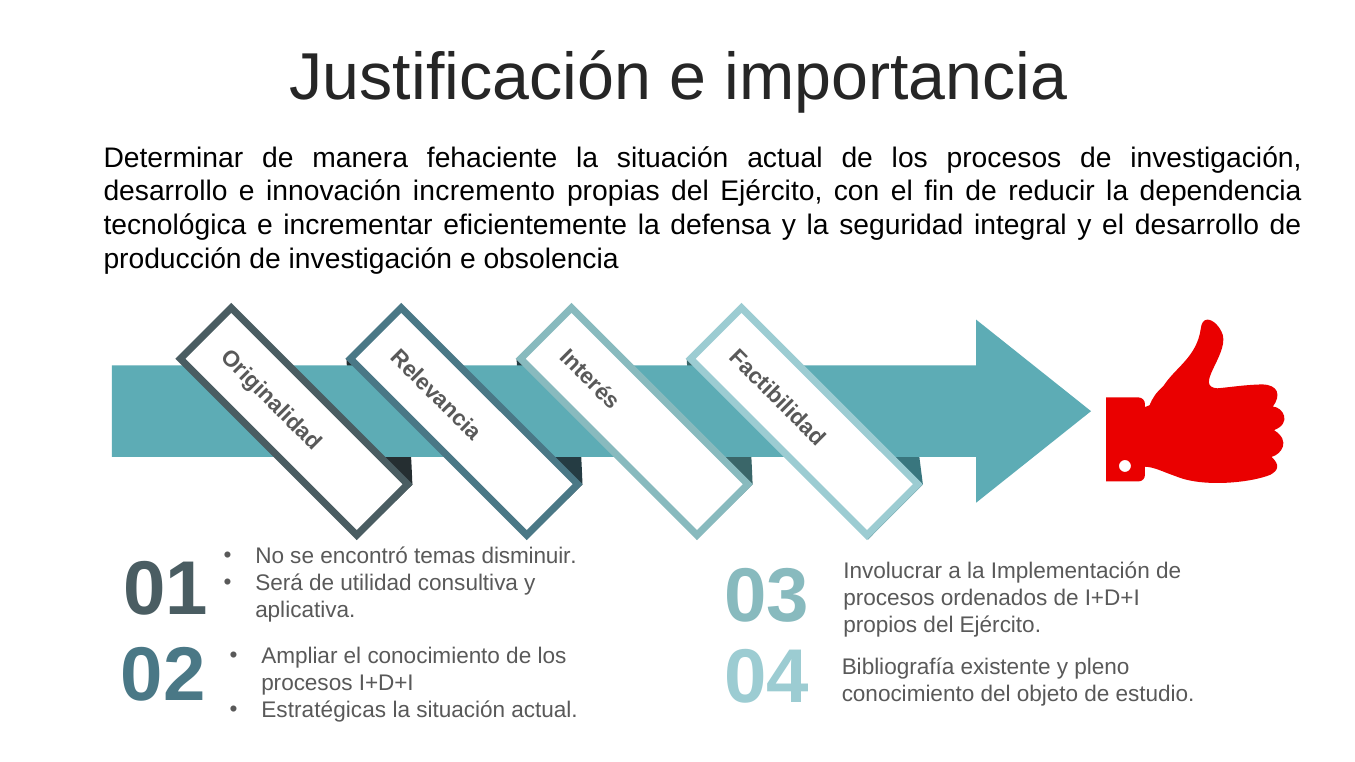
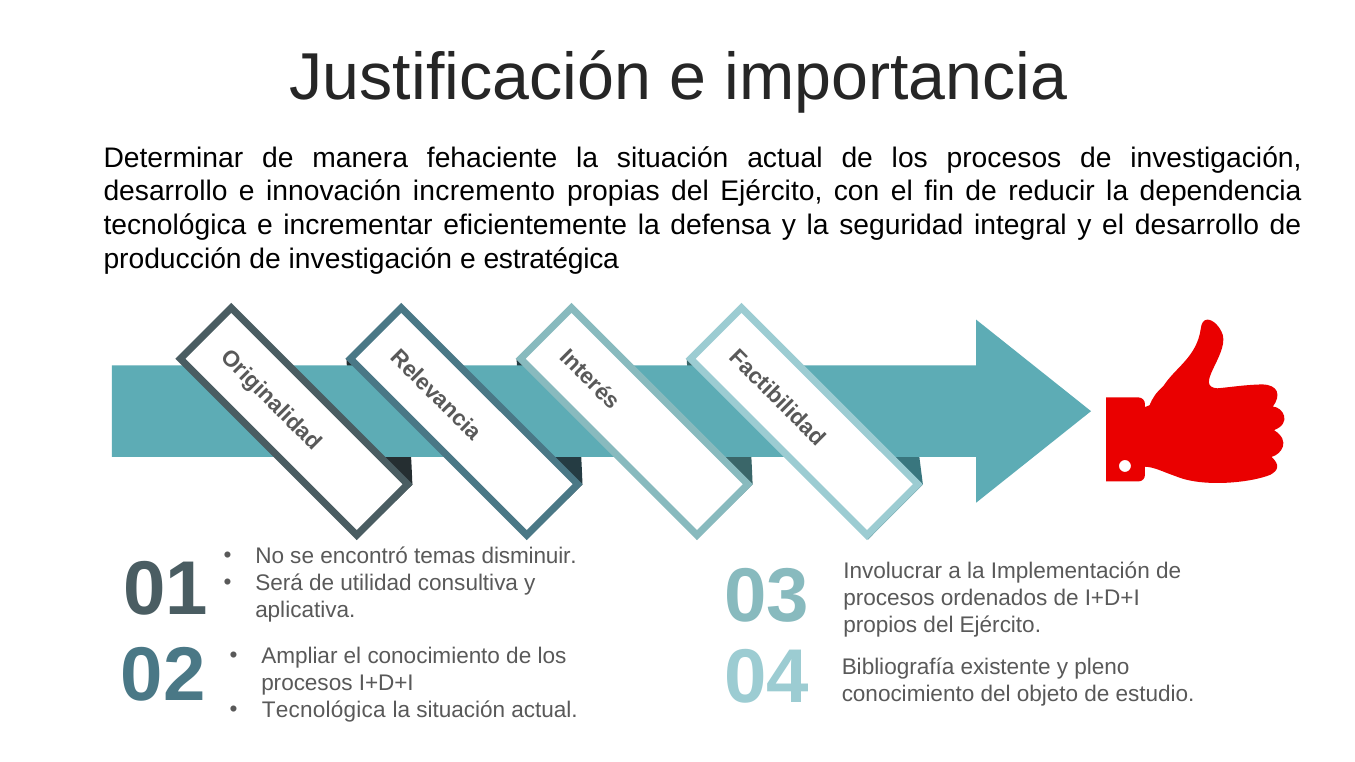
obsolencia: obsolencia -> estratégica (551, 259)
Estratégicas: Estratégicas -> Tecnológica (324, 711)
